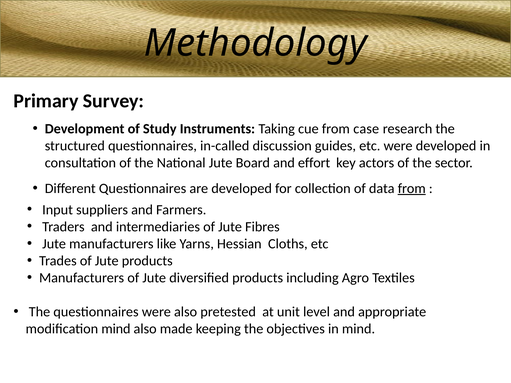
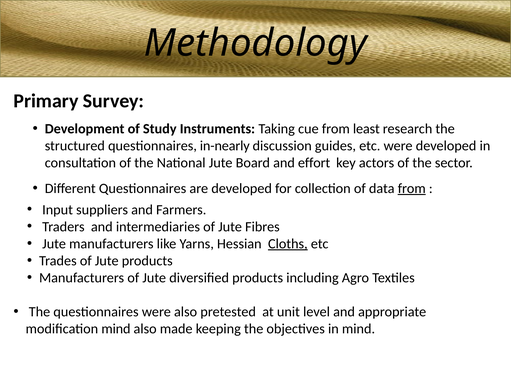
case: case -> least (366, 129)
in-called: in-called -> in-nearly (225, 146)
Cloths underline: none -> present (288, 244)
